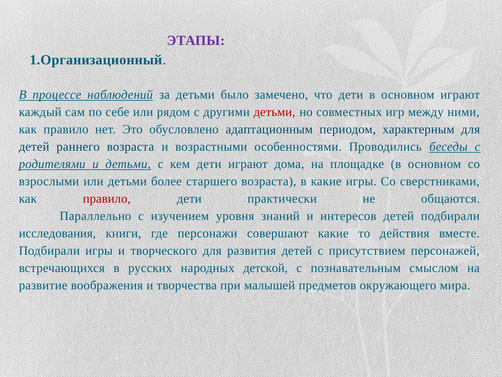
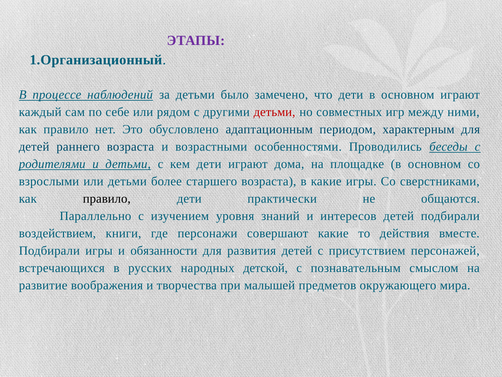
правило colour: red -> black (107, 199)
исследования: исследования -> воздействием (57, 233)
творческого: творческого -> обязанности (164, 250)
